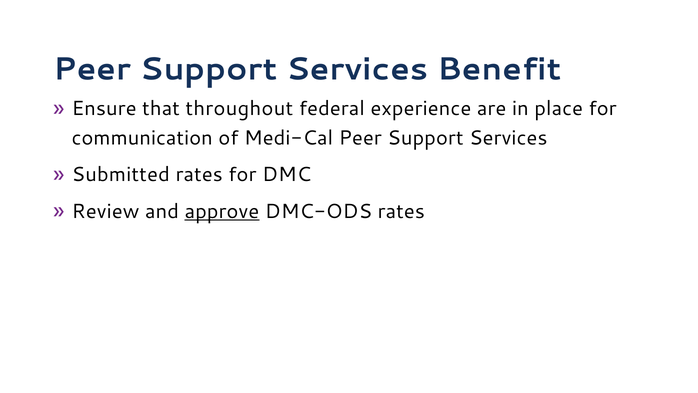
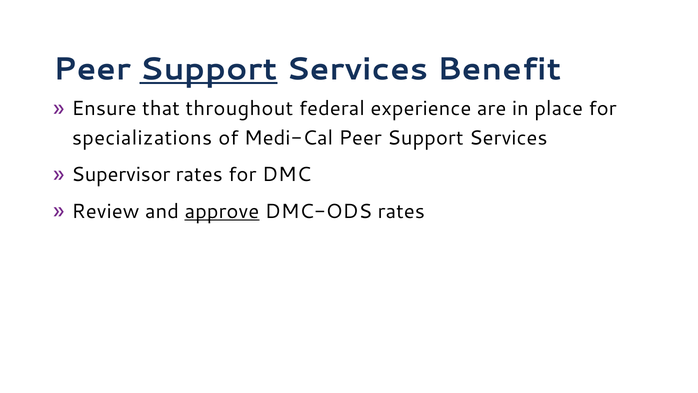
Support underline: none -> present (209, 69)
communication: communication -> specializations (142, 138)
Submitted: Submitted -> Supervisor (121, 175)
